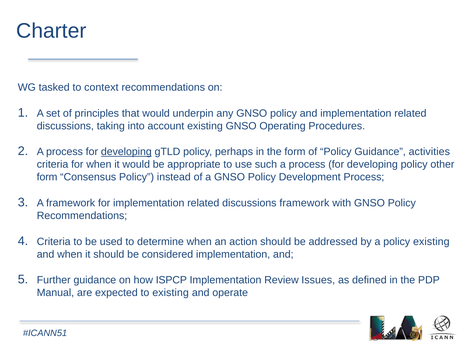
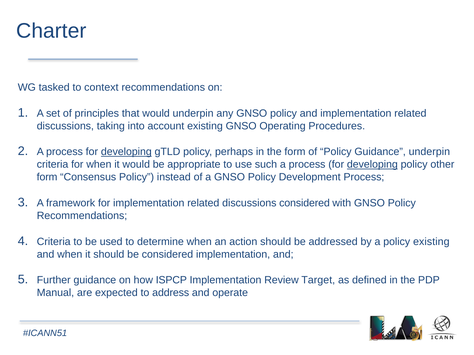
Guidance activities: activities -> underpin (429, 152)
developing underline: none -> present (372, 165)
discussions framework: framework -> considered (305, 203)
Issues: Issues -> Target (318, 281)
to existing: existing -> address (171, 293)
